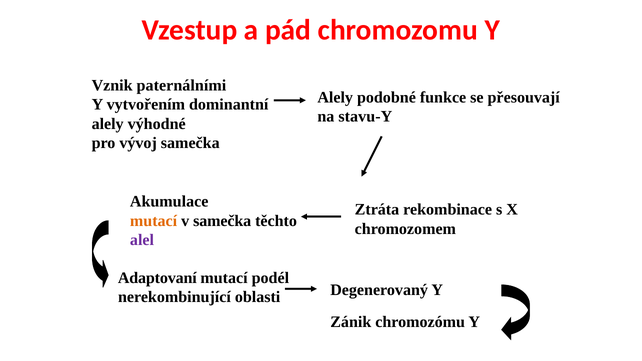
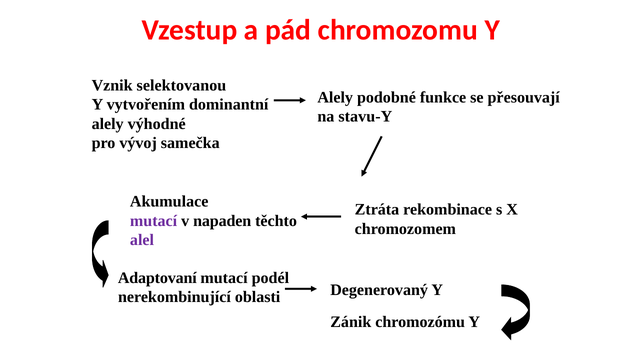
paternálními: paternálními -> selektovanou (181, 85)
mutací colour: orange -> purple (154, 221)
v samečka: samečka -> napaden (222, 221)
